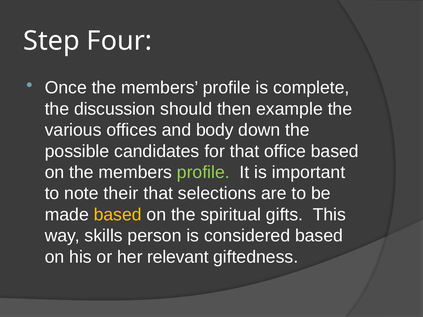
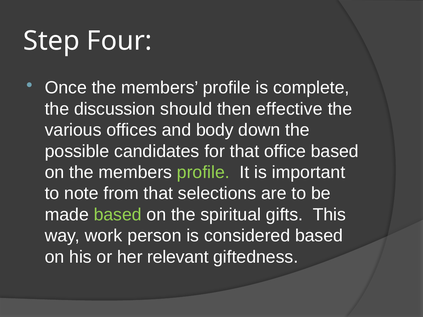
example: example -> effective (289, 109)
their: their -> from (121, 194)
based colour: yellow -> light green (118, 215)
skills: skills -> work (104, 236)
